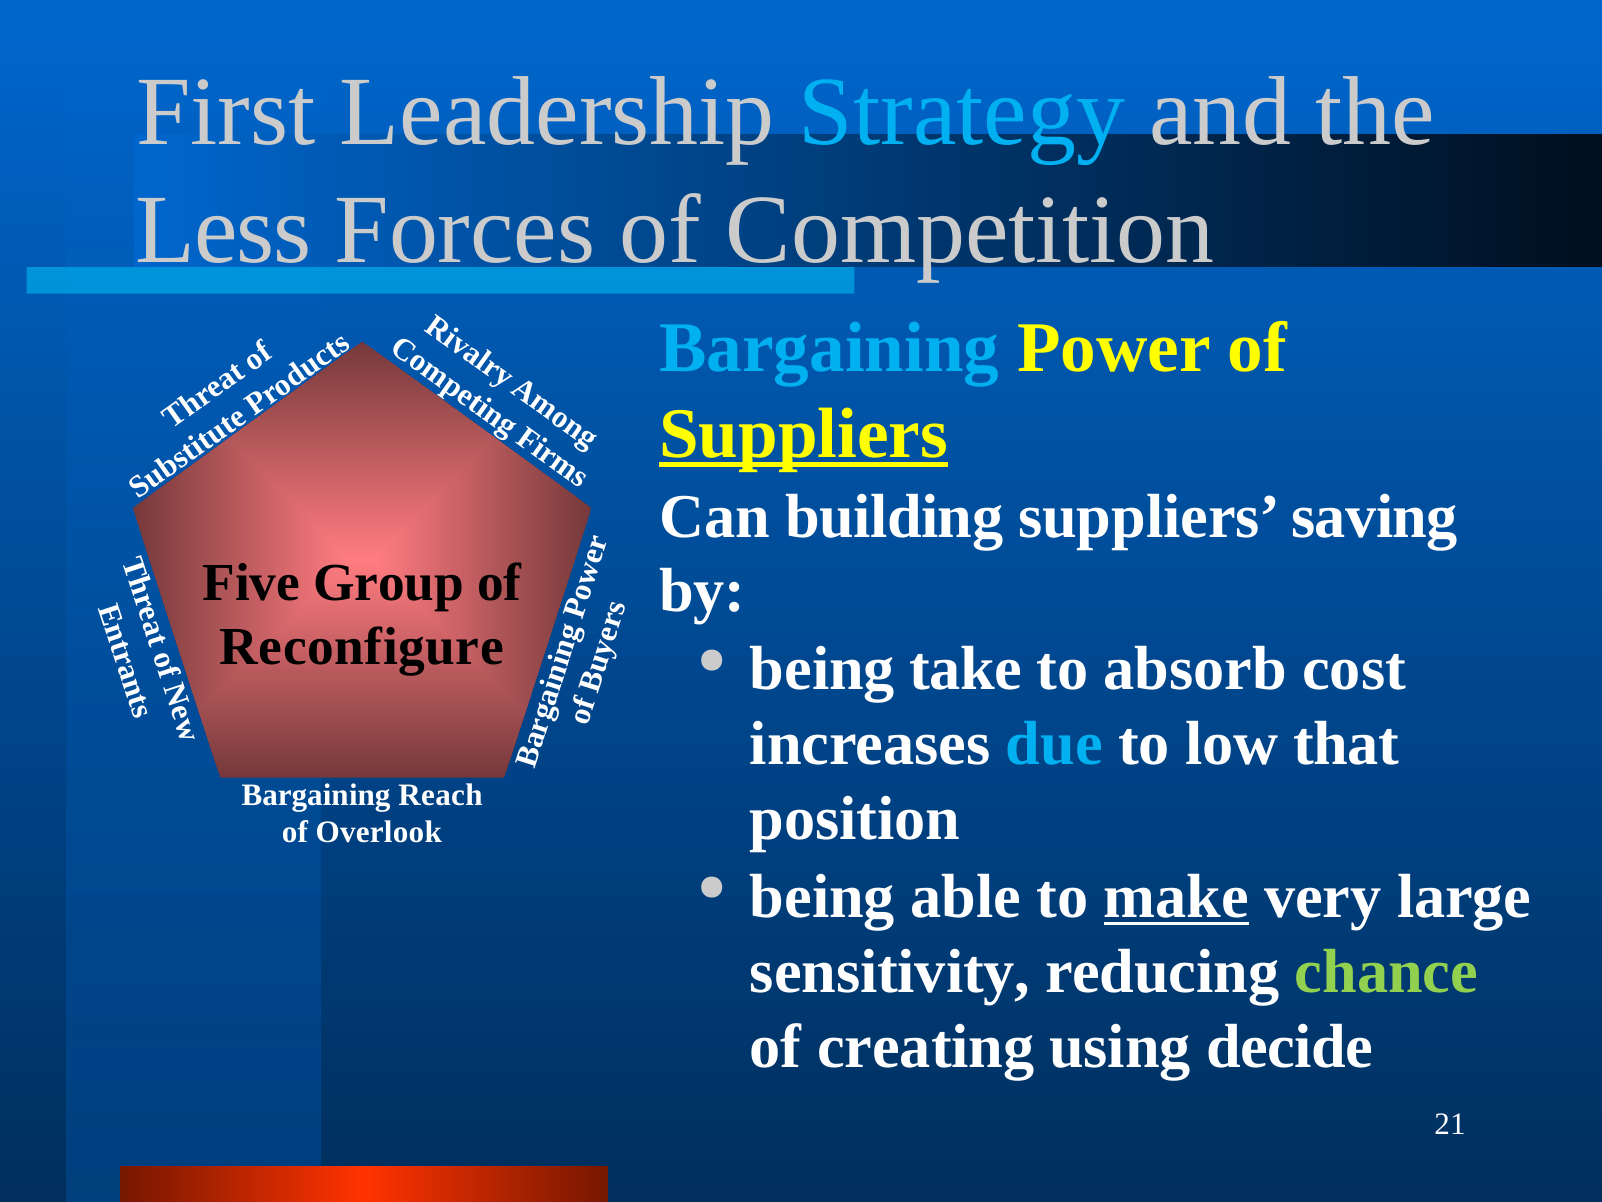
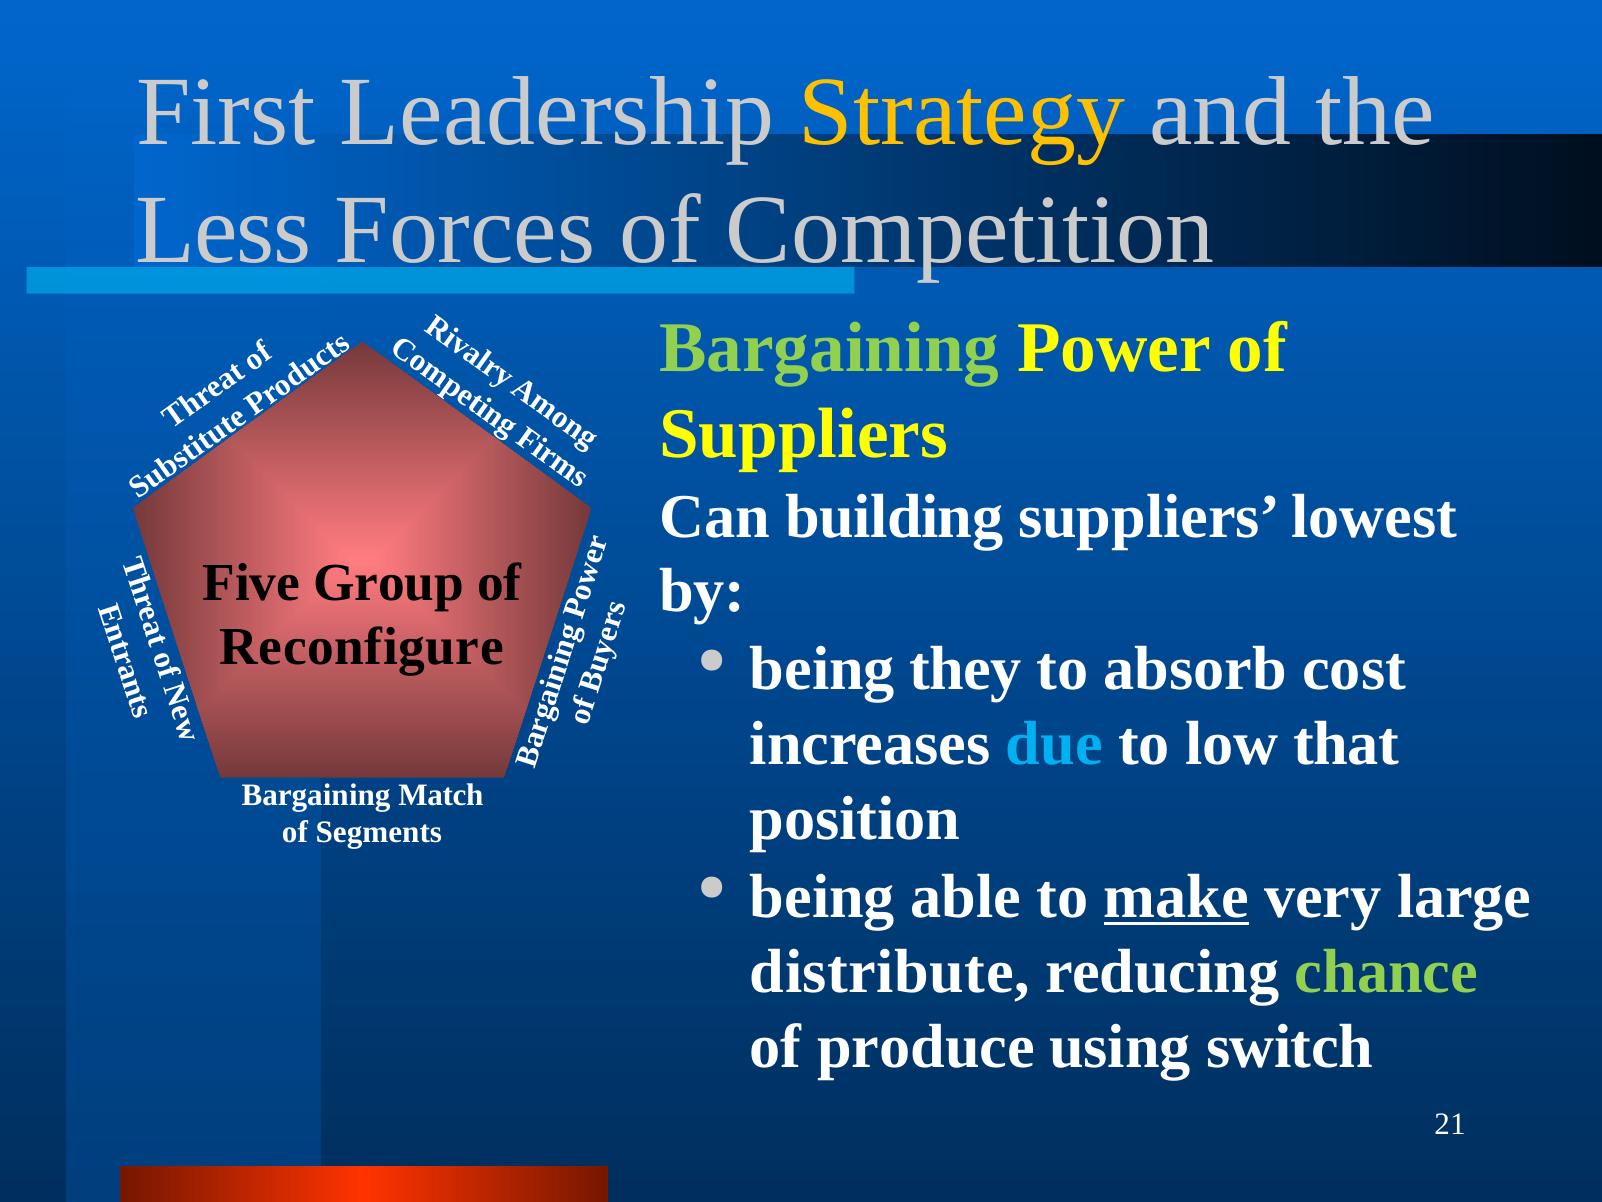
Strategy colour: light blue -> yellow (962, 113)
Bargaining colour: light blue -> light green (829, 348)
Suppliers underline: present -> none (804, 434)
saving: saving -> lowest (1374, 516)
take: take -> they (966, 669)
Reach: Reach -> Match (441, 795)
Overlook: Overlook -> Segments (379, 832)
sensitivity: sensitivity -> distribute (890, 971)
creating: creating -> produce (926, 1046)
decide: decide -> switch (1290, 1046)
